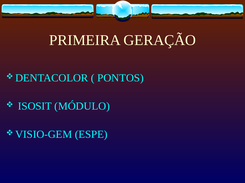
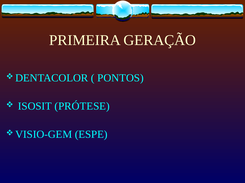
MÓDULO: MÓDULO -> PRÓTESE (82, 107)
